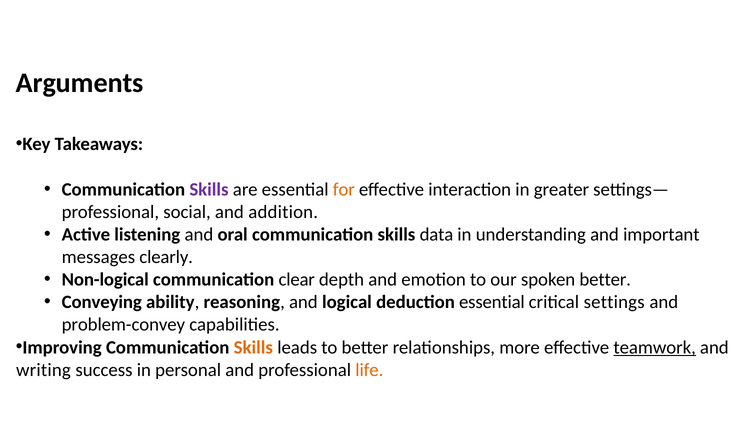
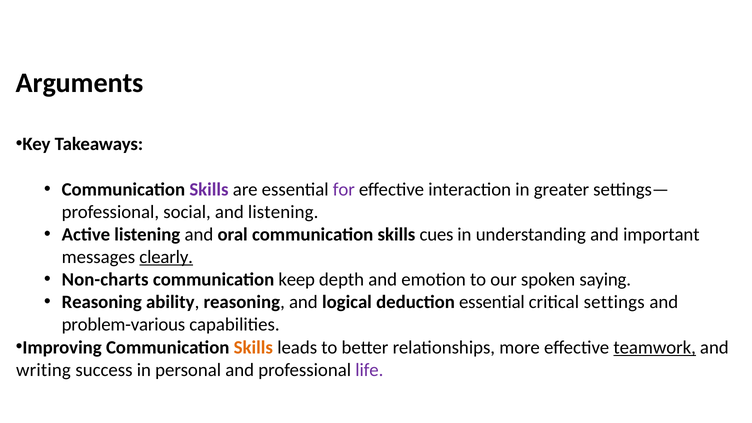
for colour: orange -> purple (344, 189)
and addition: addition -> listening (283, 212)
data: data -> cues (436, 235)
clearly underline: none -> present (166, 257)
Non-logical: Non-logical -> Non-charts (105, 280)
clear: clear -> keep (297, 280)
spoken better: better -> saying (605, 280)
Conveying: Conveying -> Reasoning (102, 302)
problem-convey: problem-convey -> problem-various (123, 325)
life colour: orange -> purple (369, 370)
